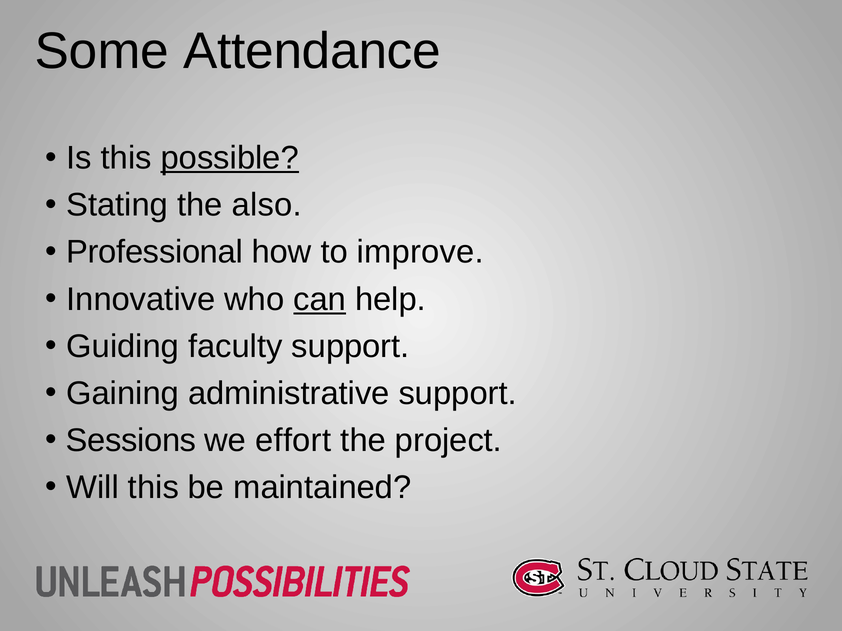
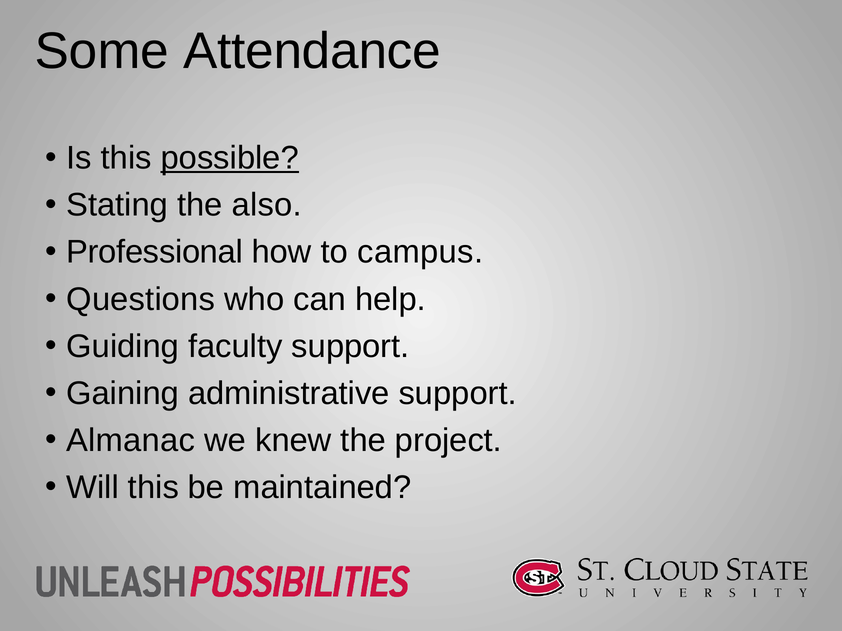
improve: improve -> campus (420, 252)
Innovative: Innovative -> Questions (141, 299)
can underline: present -> none (320, 299)
Sessions: Sessions -> Almanac (131, 441)
effort: effort -> knew (293, 441)
